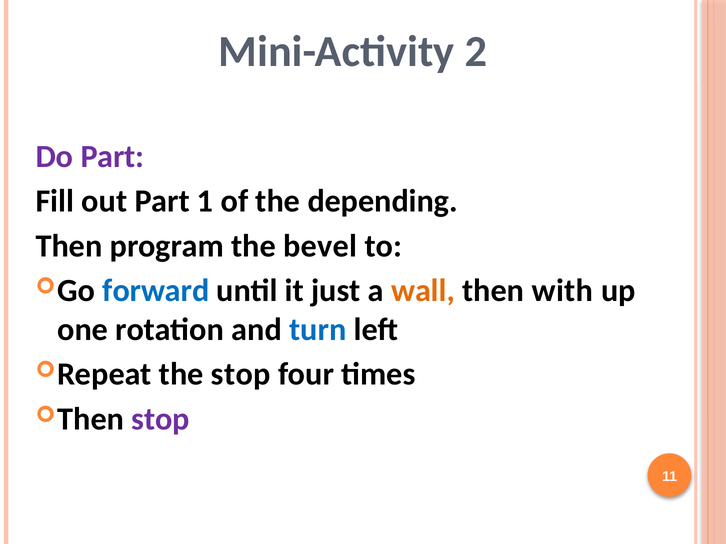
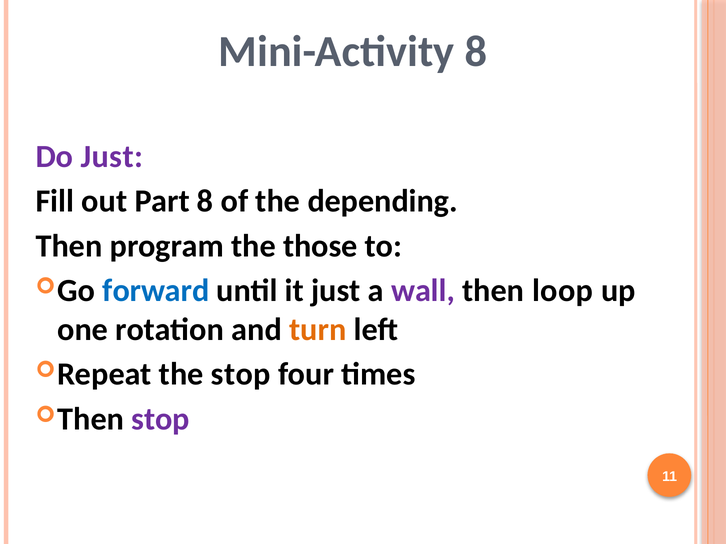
Mini-Activity 2: 2 -> 8 (476, 52)
Do Part: Part -> Just (112, 157)
Part 1: 1 -> 8 (205, 202)
bevel: bevel -> those (320, 246)
wall colour: orange -> purple (423, 291)
with: with -> loop (563, 291)
turn colour: blue -> orange (318, 330)
